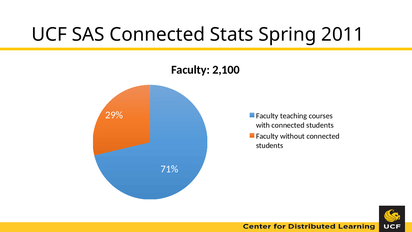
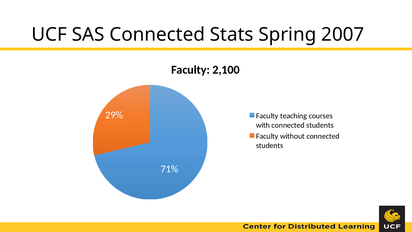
2011: 2011 -> 2007 (343, 35)
